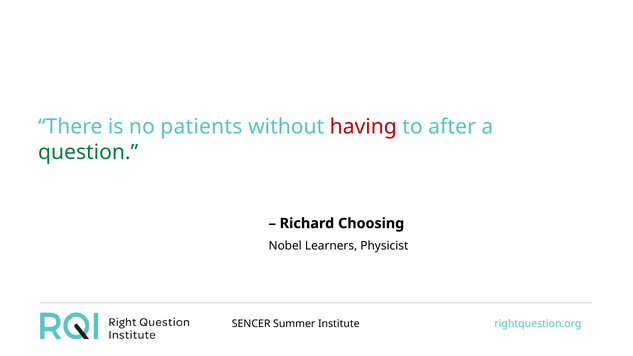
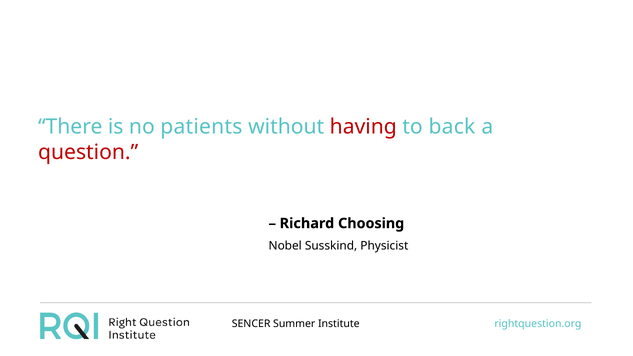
after: after -> back (452, 127)
question colour: green -> red (88, 152)
Learners: Learners -> Susskind (331, 246)
